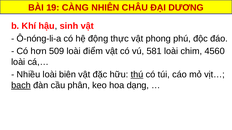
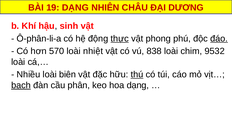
19 CÀNG: CÀNG -> DẠNG (75, 8)
Ô-nóng-li-a: Ô-nóng-li-a -> Ô-phân-li-a (39, 39)
thực underline: none -> present (120, 39)
đáo underline: none -> present (219, 39)
509: 509 -> 570 (57, 51)
điểm: điểm -> nhiệt (93, 51)
581: 581 -> 838 (154, 51)
4560: 4560 -> 9532 (215, 51)
